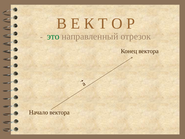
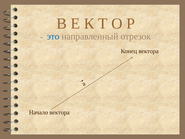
это colour: green -> blue (53, 36)
